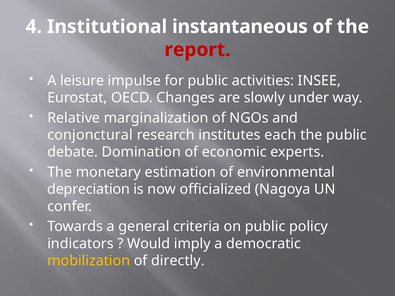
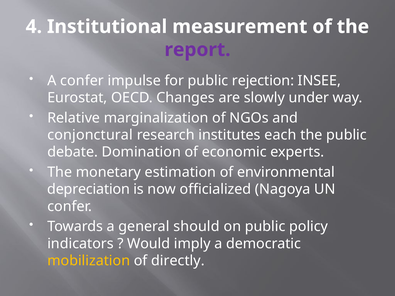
instantaneous: instantaneous -> measurement (240, 27)
report colour: red -> purple (197, 50)
A leisure: leisure -> confer (82, 81)
activities: activities -> rejection (263, 81)
criteria: criteria -> should (196, 227)
